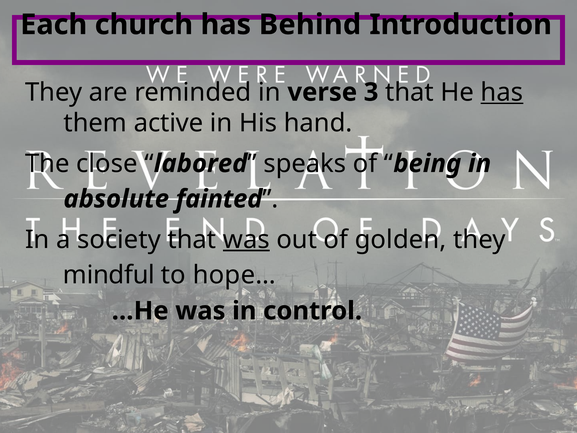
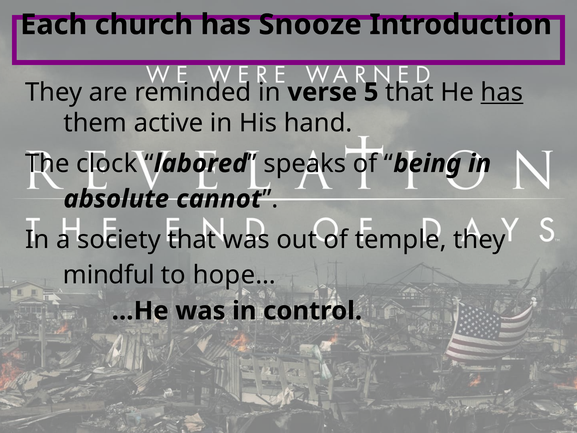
Behind: Behind -> Snooze (310, 25)
3: 3 -> 5 (371, 92)
close: close -> clock (107, 164)
fainted: fainted -> cannot (219, 199)
was underline: present -> none (246, 239)
golden: golden -> temple (401, 239)
